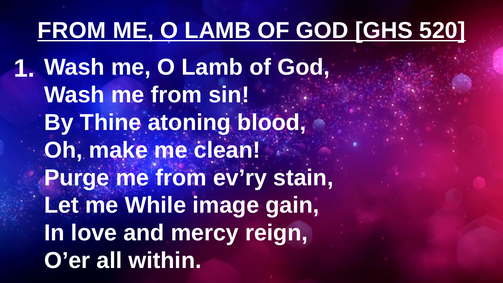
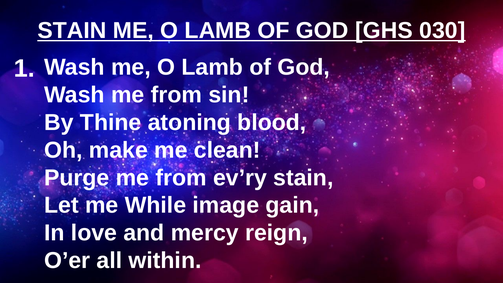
FROM: FROM -> STAIN (72, 31)
520: 520 -> 030 (442, 31)
